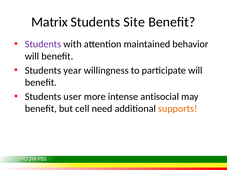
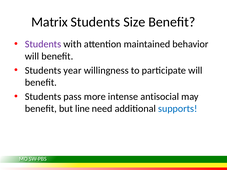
Site: Site -> Size (134, 22)
user: user -> pass (73, 97)
cell: cell -> line (82, 109)
supports colour: orange -> blue (178, 109)
